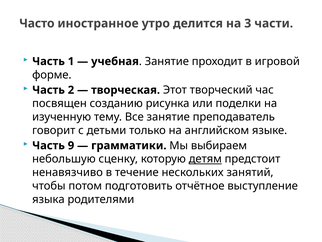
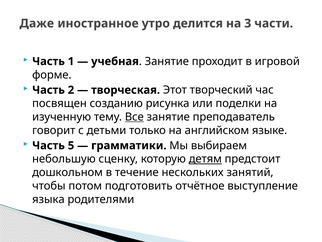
Часто: Часто -> Даже (37, 23)
Все underline: none -> present (134, 117)
9: 9 -> 5 (71, 145)
ненавязчиво: ненавязчиво -> дошкольном (67, 172)
